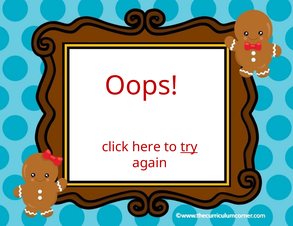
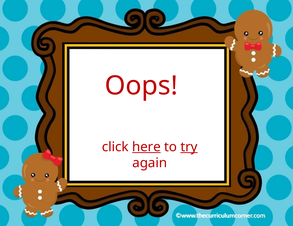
here underline: none -> present (146, 147)
